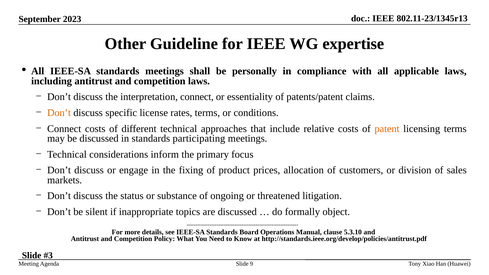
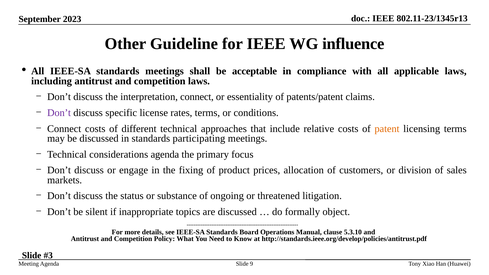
expertise: expertise -> influence (353, 44)
personally: personally -> acceptable (255, 71)
Don’t colour: orange -> purple (59, 113)
considerations inform: inform -> agenda (165, 154)
